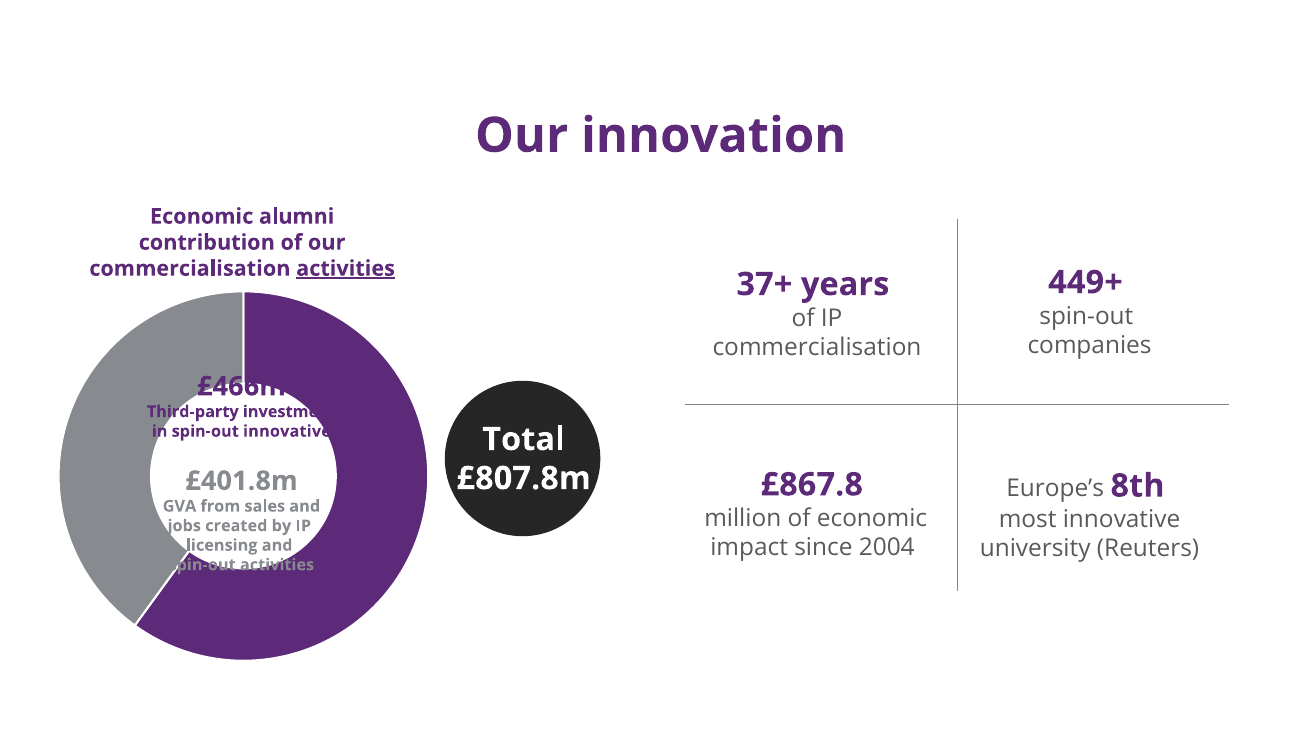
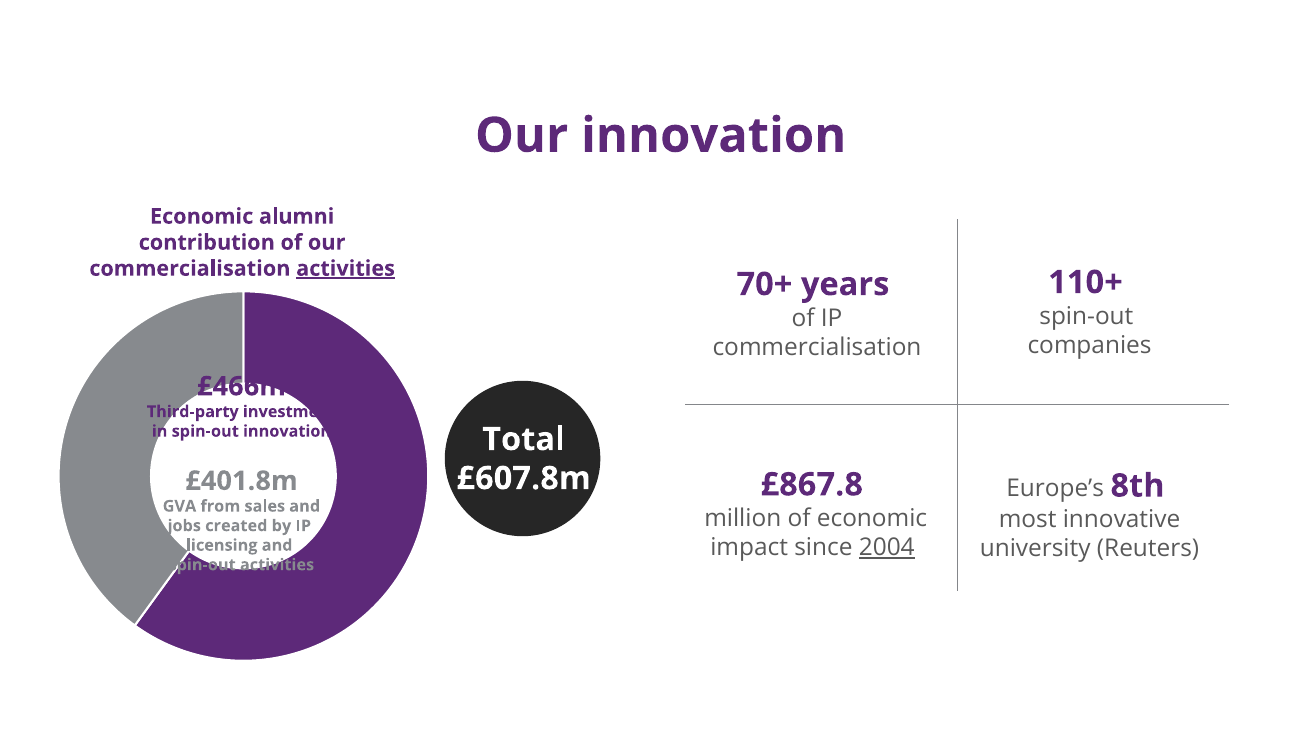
449+: 449+ -> 110+ (1085, 283)
37+: 37+ -> 70+ (764, 285)
spin-out innovative: innovative -> innovation (287, 432)
£807.8m: £807.8m -> £607.8m (524, 479)
2004 underline: none -> present (887, 548)
